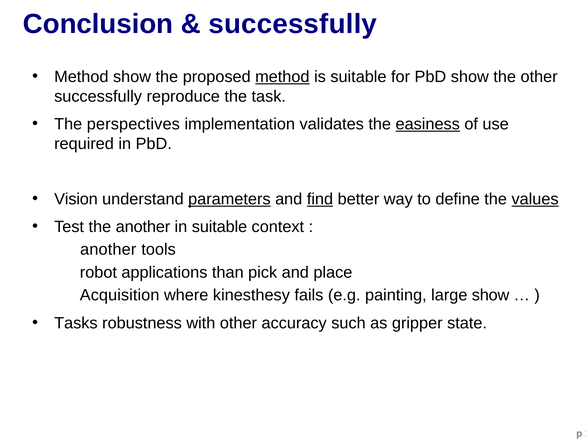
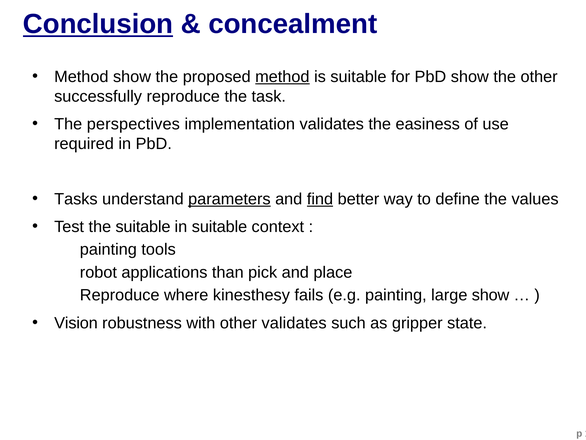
Conclusion underline: none -> present (98, 24)
successfully: successfully -> concealment (293, 24)
easiness underline: present -> none (428, 124)
Vision: Vision -> Tasks (76, 199)
values underline: present -> none (535, 199)
the another: another -> suitable (143, 227)
another: another -> painting (108, 249)
Acquisition: Acquisition -> Reproduce (120, 295)
Tasks: Tasks -> Vision (76, 323)
other accuracy: accuracy -> validates (294, 323)
